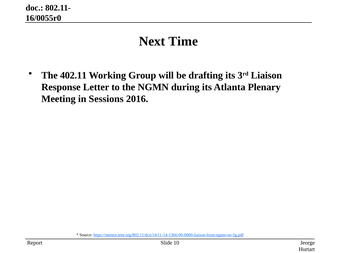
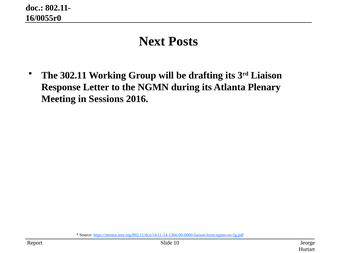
Time: Time -> Posts (183, 41)
402.11: 402.11 -> 302.11 (73, 75)
